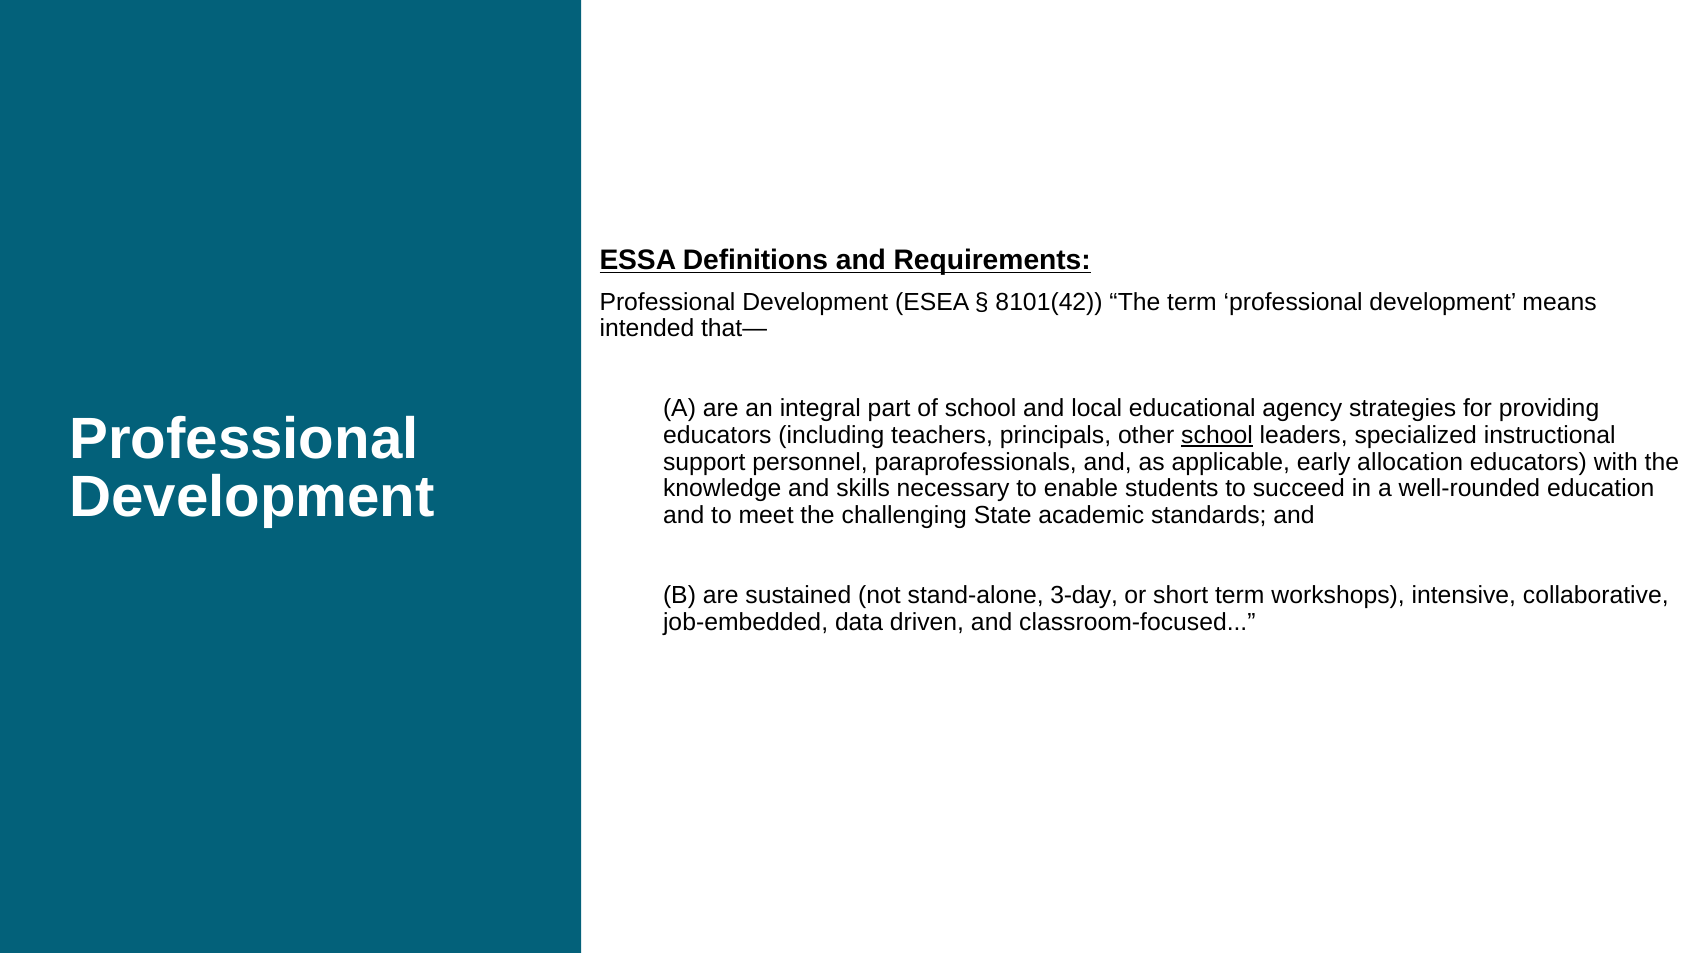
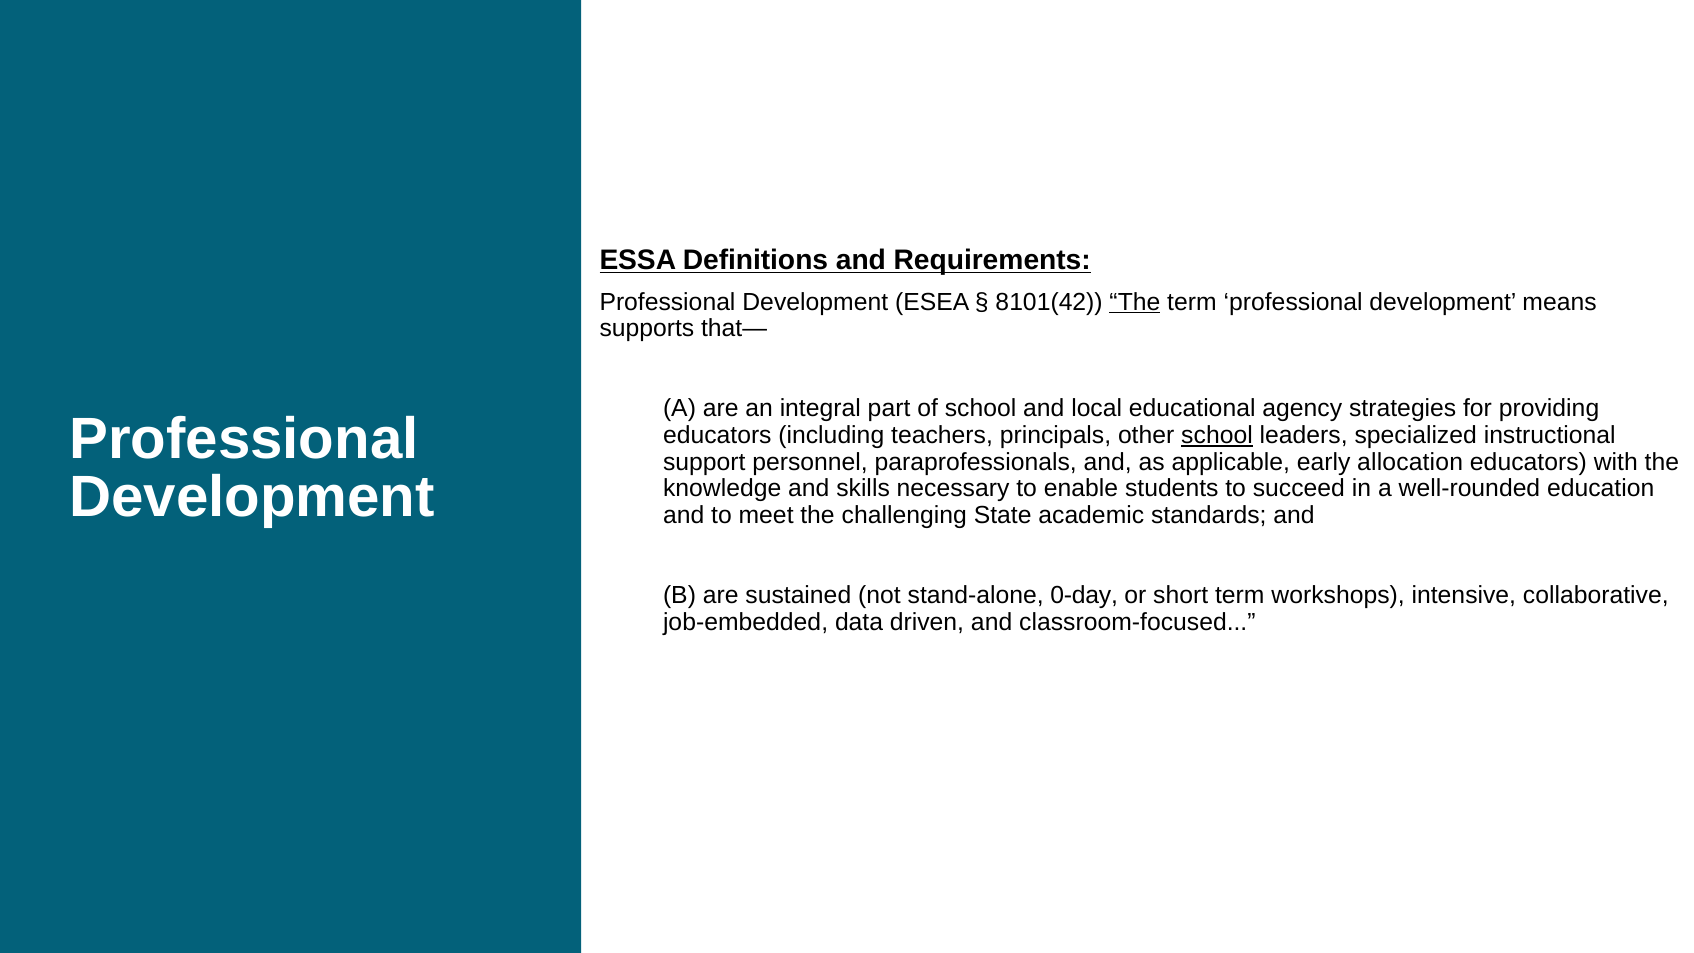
The underline: none -> present (1135, 302)
intended: intended -> supports (647, 329)
3-day: 3-day -> 0-day (1084, 595)
